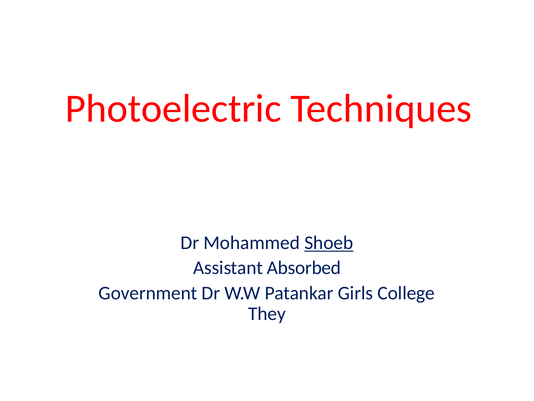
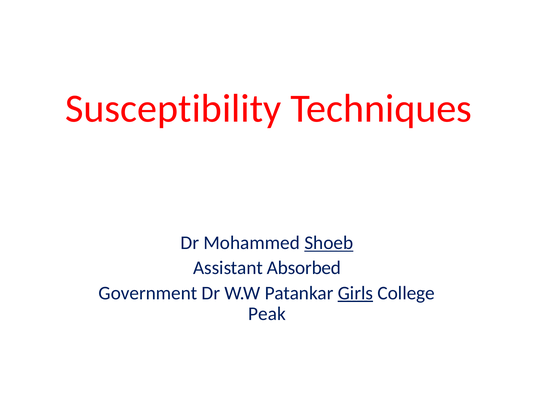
Photoelectric: Photoelectric -> Susceptibility (173, 108)
Girls underline: none -> present (355, 293)
They: They -> Peak (267, 314)
